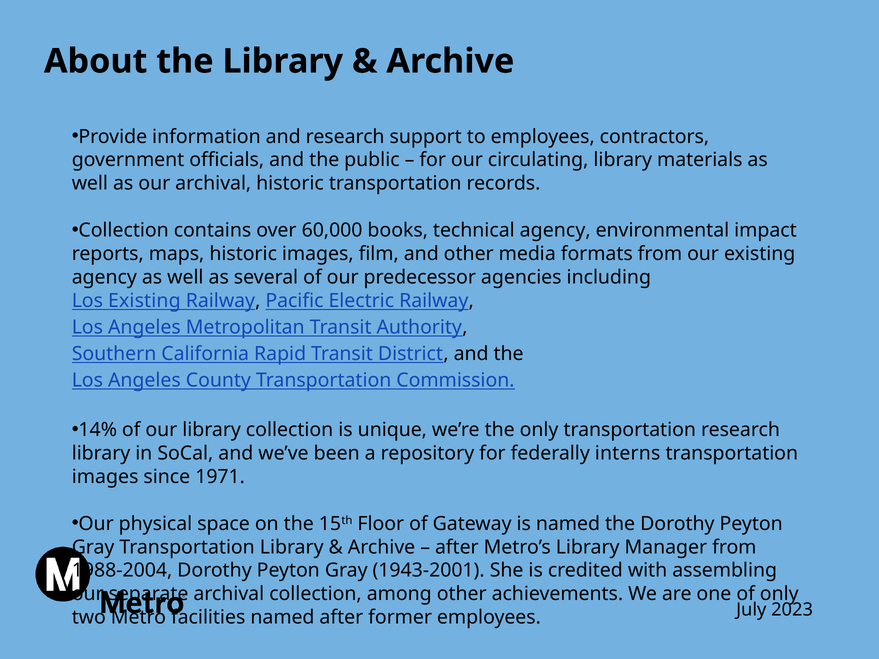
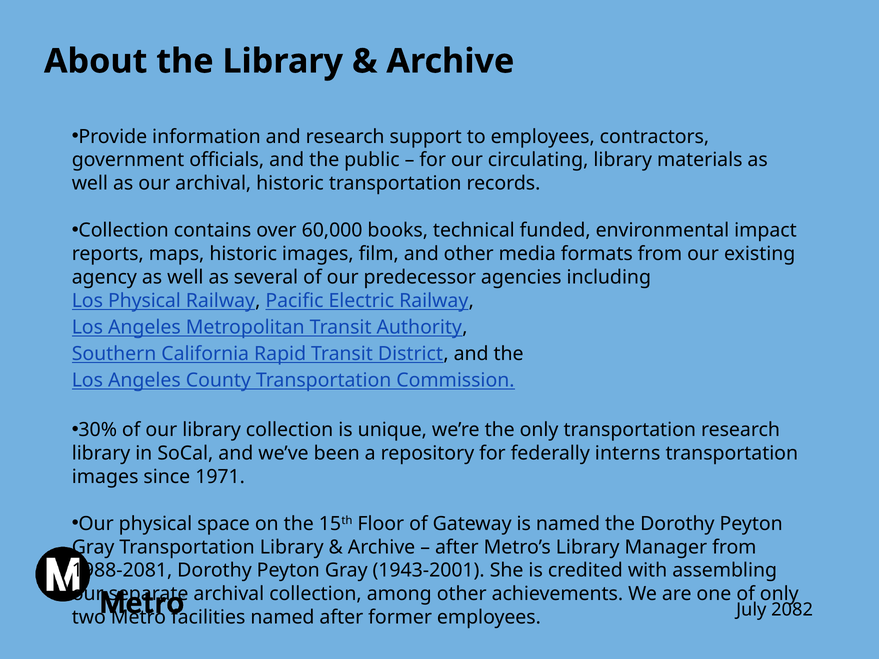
technical agency: agency -> funded (555, 230)
Los Existing: Existing -> Physical (144, 301)
14%: 14% -> 30% (98, 430)
1988-2004: 1988-2004 -> 1988-2081 (122, 571)
2023: 2023 -> 2082 (792, 610)
